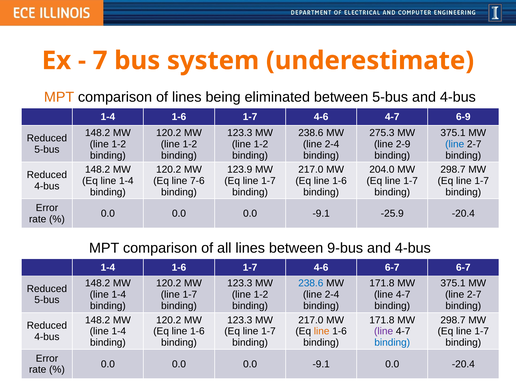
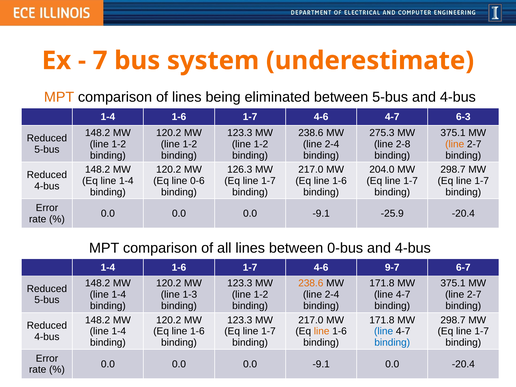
6-9: 6-9 -> 6-3 (463, 117)
2-9: 2-9 -> 2-8 (403, 144)
line colour: blue -> orange (455, 144)
123.9: 123.9 -> 126.3 (240, 170)
7-6: 7-6 -> 0-6 (197, 181)
9-bus: 9-bus -> 0-bus (345, 248)
4-6 6-7: 6-7 -> 9-7 (392, 267)
238.6 colour: blue -> orange (311, 283)
1-7: 1-7 -> 1-3 (190, 295)
line colour: purple -> blue (384, 331)
